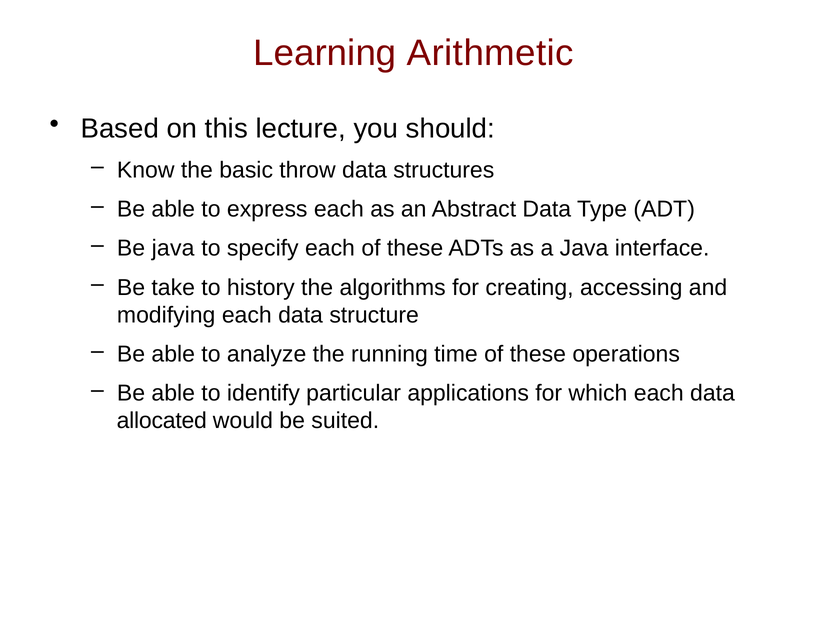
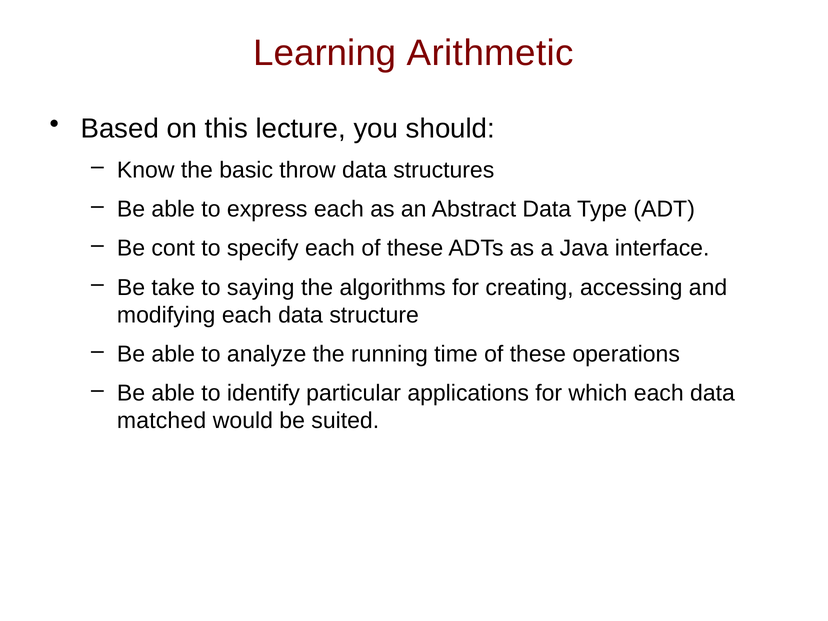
Be java: java -> cont (173, 248)
history: history -> saying (261, 287)
allocated: allocated -> matched (162, 421)
